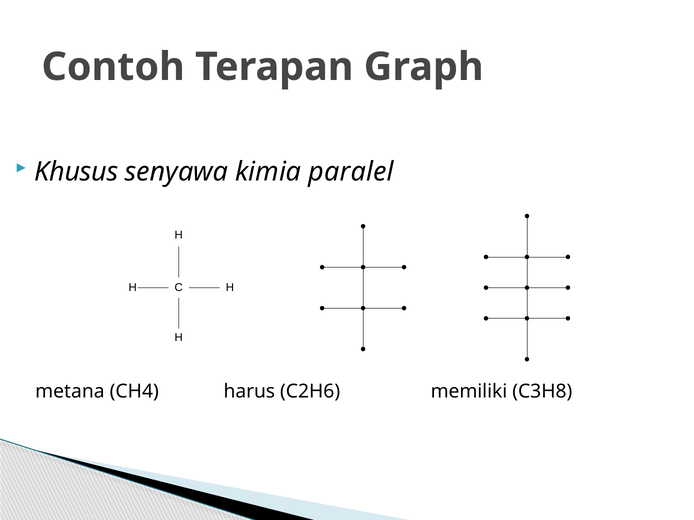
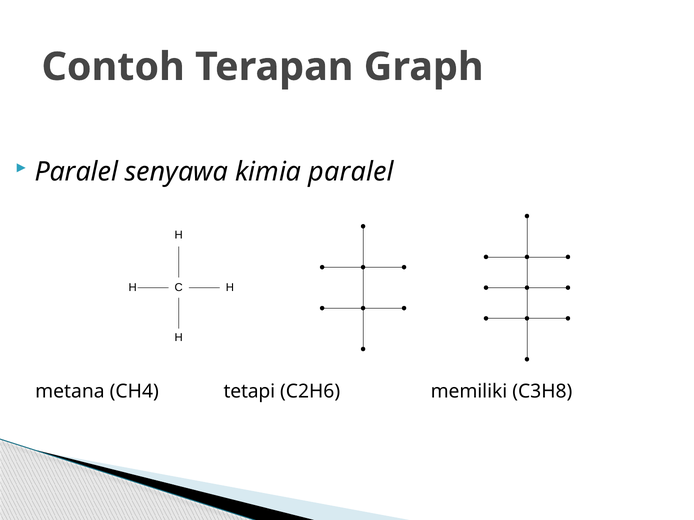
Khusus: Khusus -> Paralel (76, 172)
harus: harus -> tetapi (249, 392)
